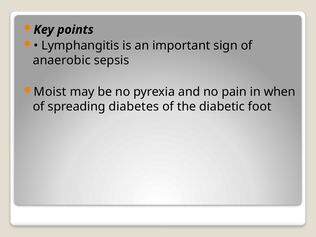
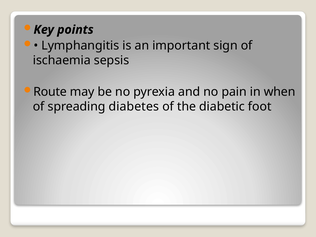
anaerobic: anaerobic -> ischaemia (62, 60)
Moist: Moist -> Route (50, 92)
